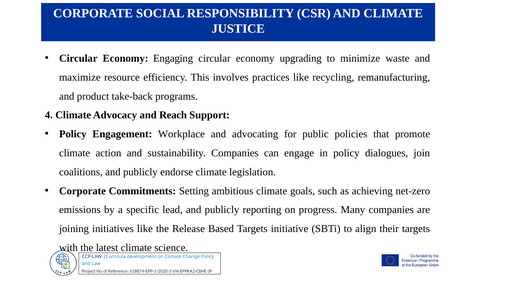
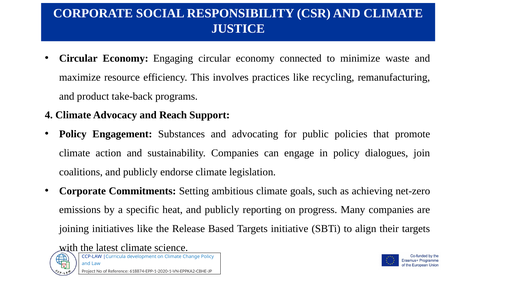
upgrading: upgrading -> connected (301, 58)
Workplace: Workplace -> Substances (182, 134)
lead: lead -> heat (173, 210)
